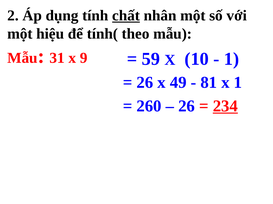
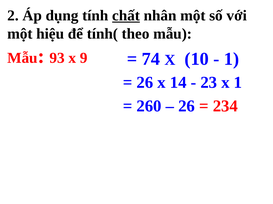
31: 31 -> 93 (57, 58)
59: 59 -> 74 (151, 59)
49: 49 -> 14 (178, 83)
81: 81 -> 23 (209, 83)
234 underline: present -> none (225, 106)
